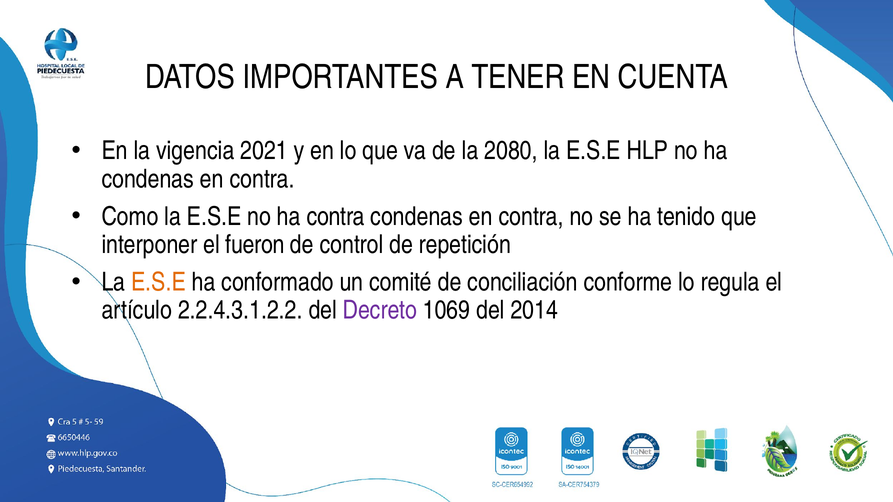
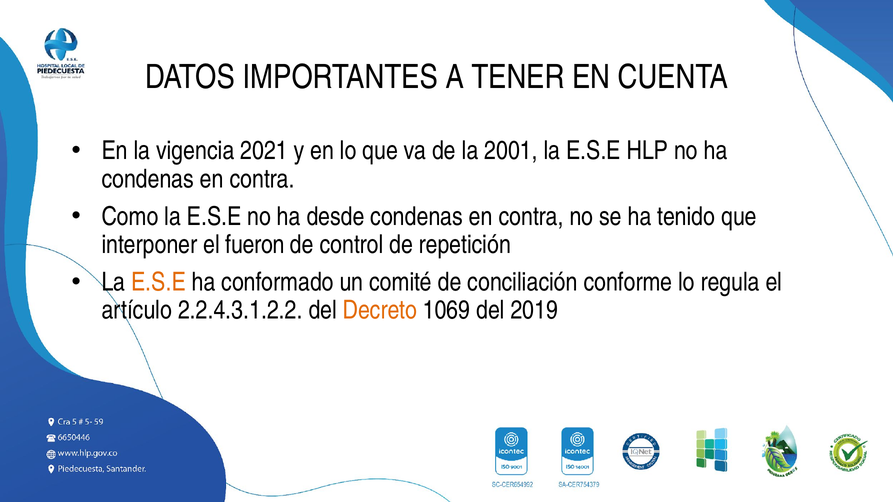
2080: 2080 -> 2001 (511, 151)
ha contra: contra -> desde (336, 217)
Decreto colour: purple -> orange (380, 310)
2014: 2014 -> 2019 (534, 310)
